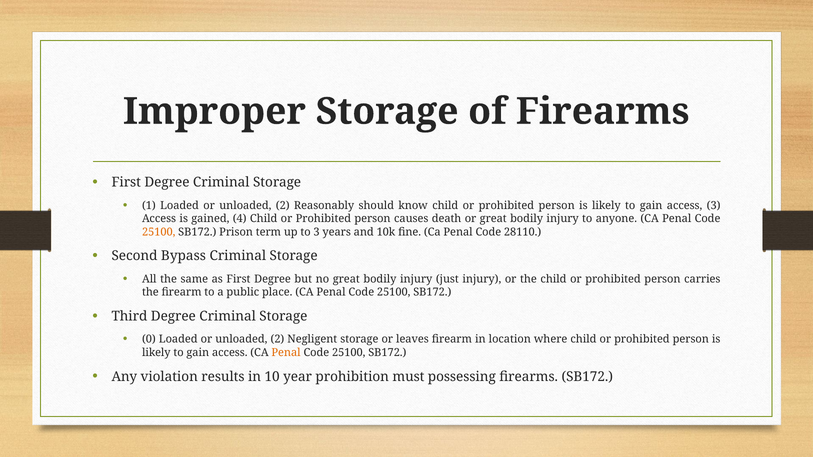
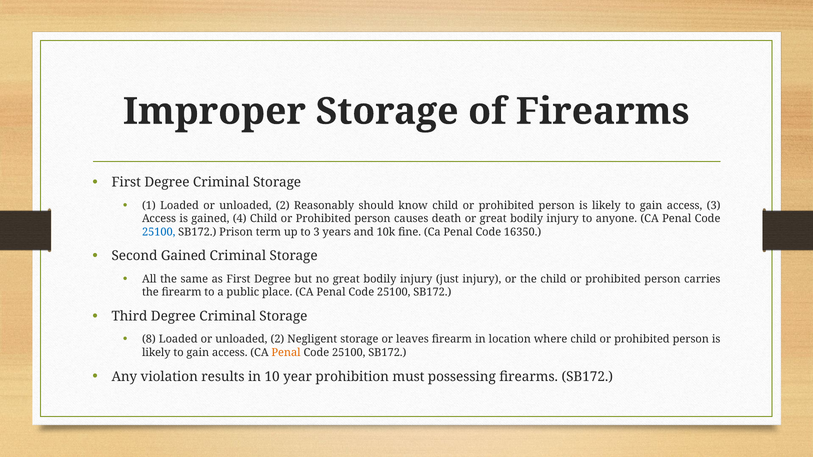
25100 colour: orange -> blue (159, 232)
28110: 28110 -> 16350 (523, 232)
Second Bypass: Bypass -> Gained (184, 256)
0: 0 -> 8 (149, 340)
